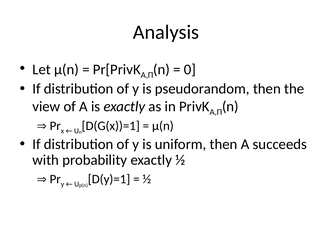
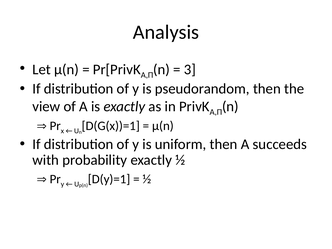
0: 0 -> 3 (190, 69)
